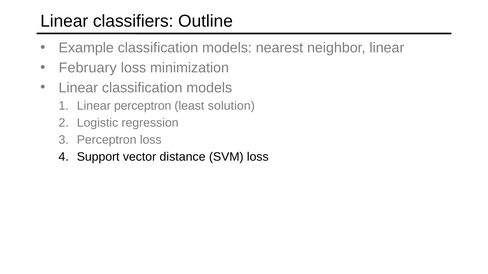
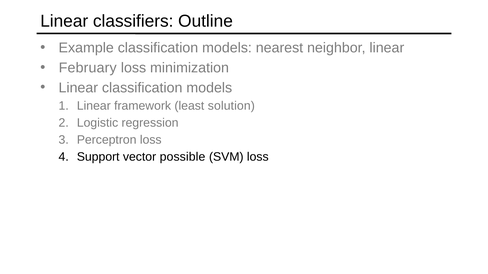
Linear perceptron: perceptron -> framework (143, 106)
distance: distance -> possible (183, 157)
